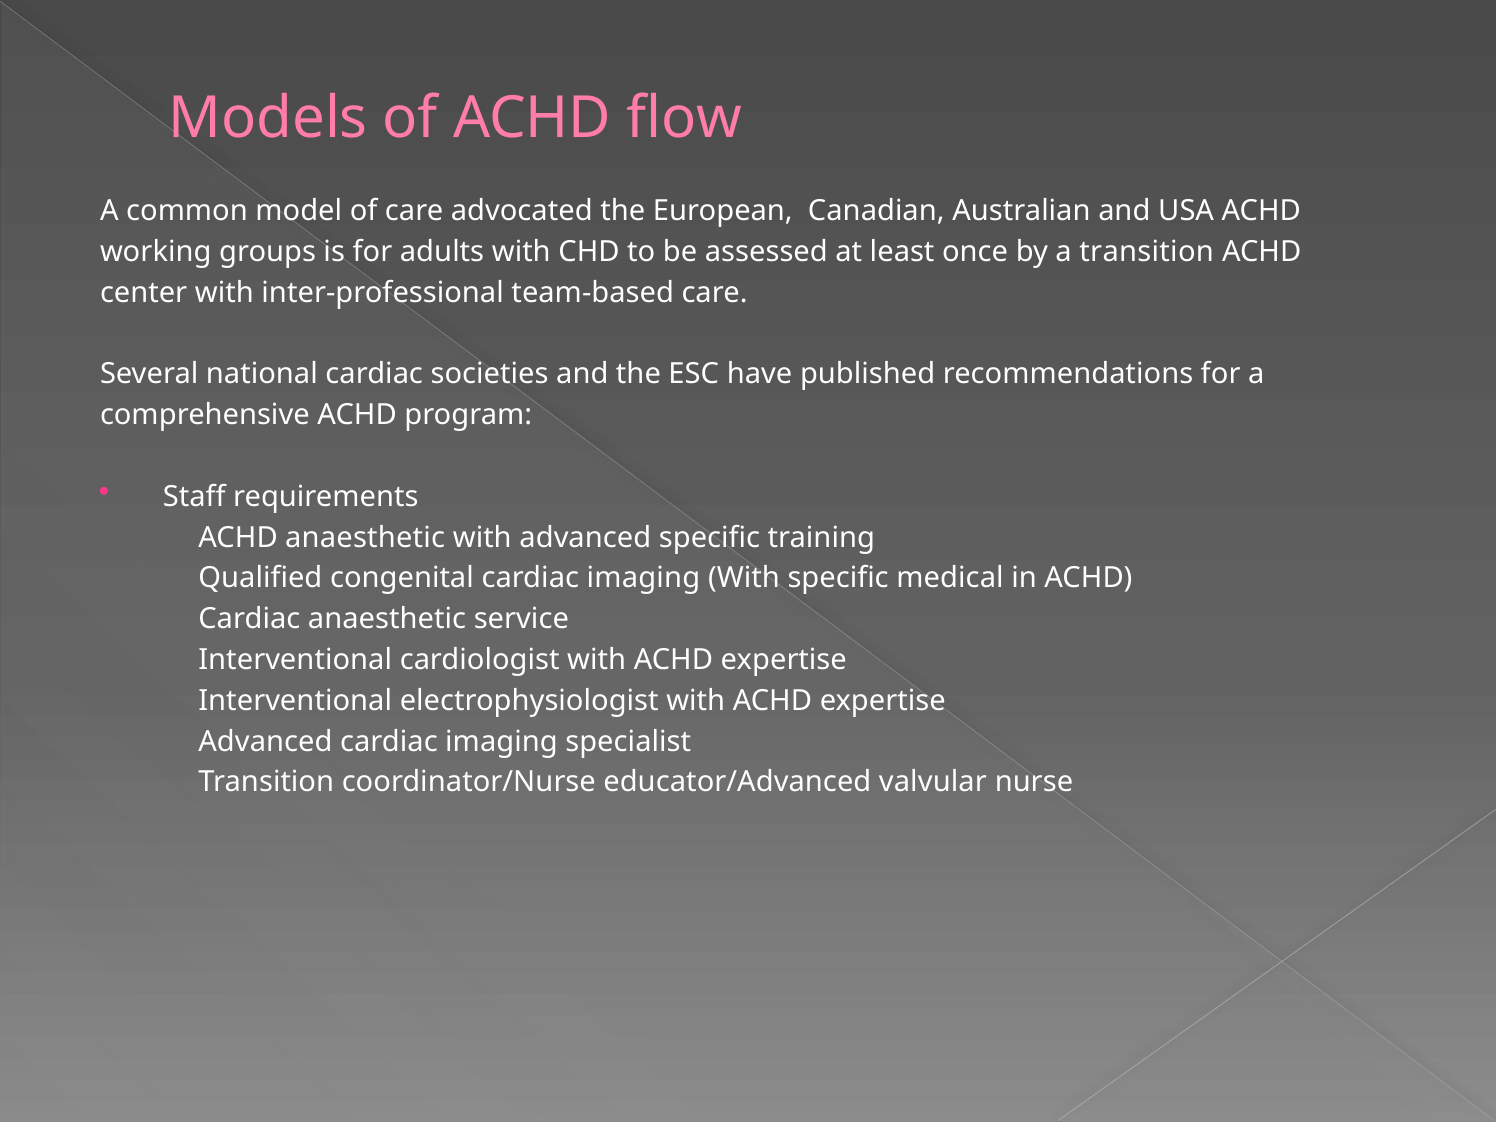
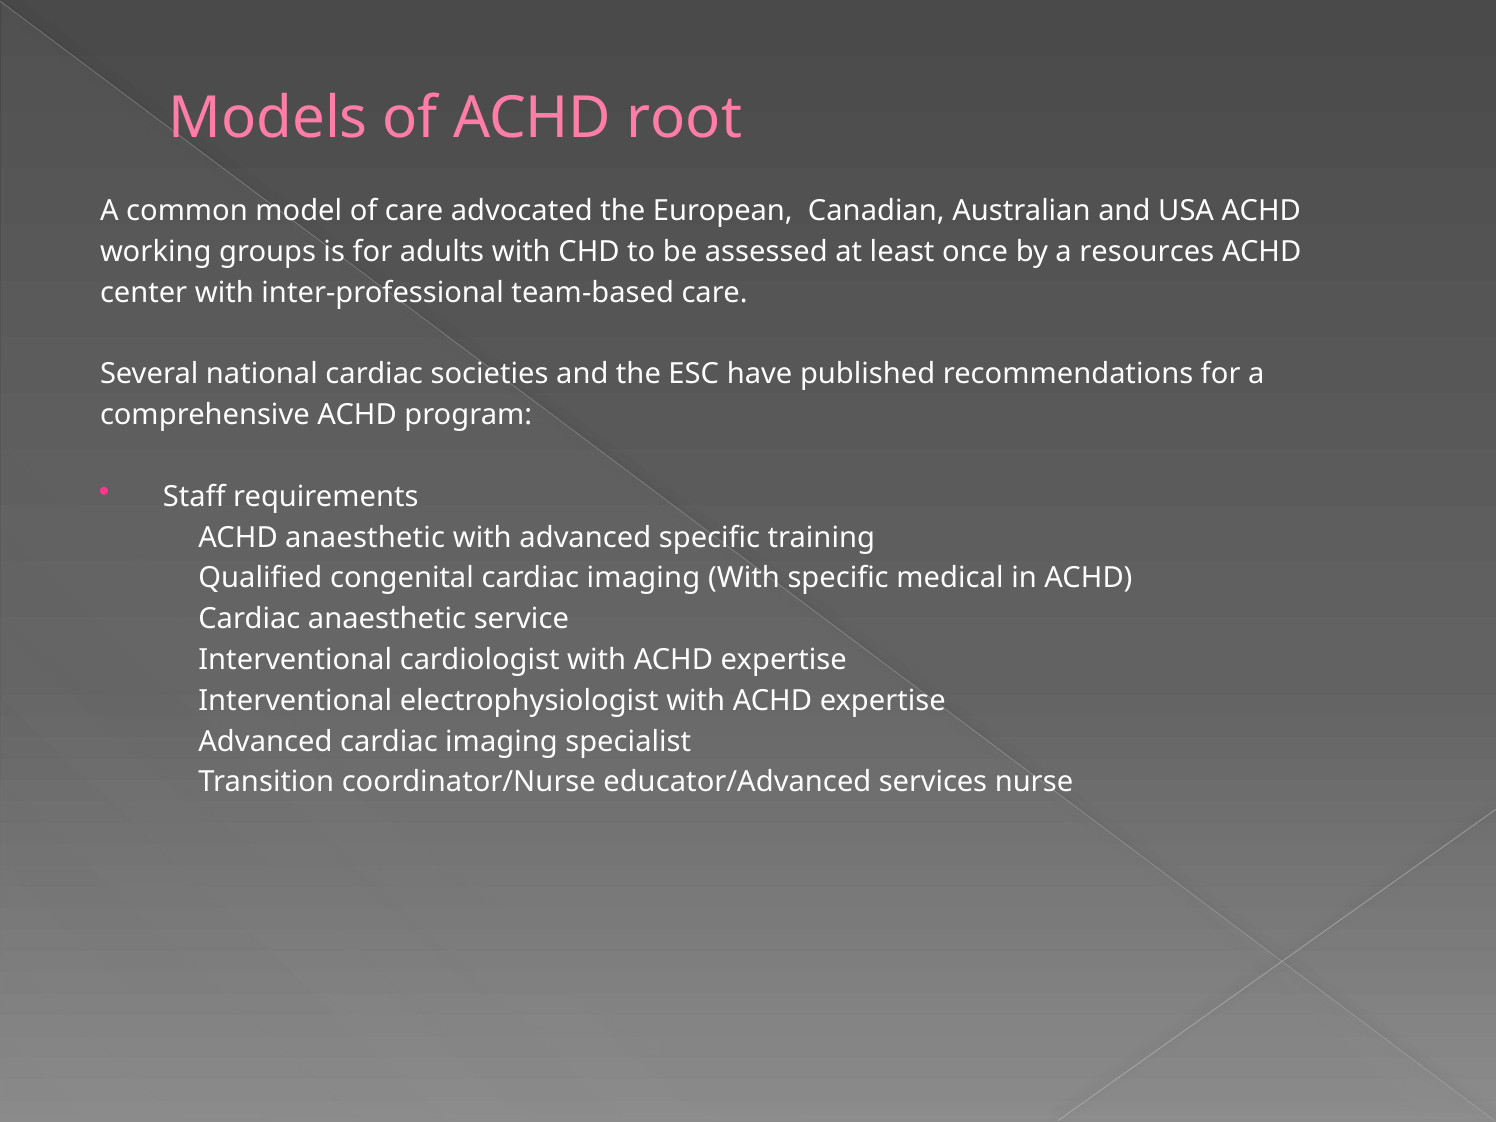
flow: flow -> root (684, 118)
a transition: transition -> resources (1147, 252)
valvular: valvular -> services (933, 782)
